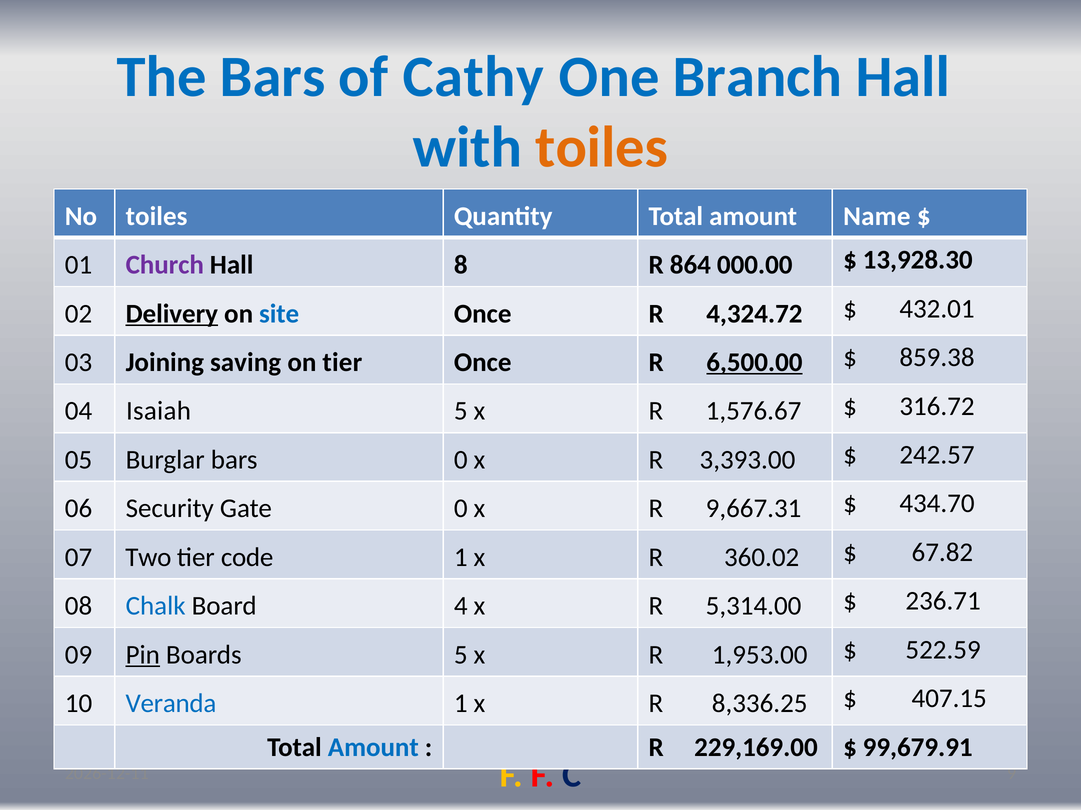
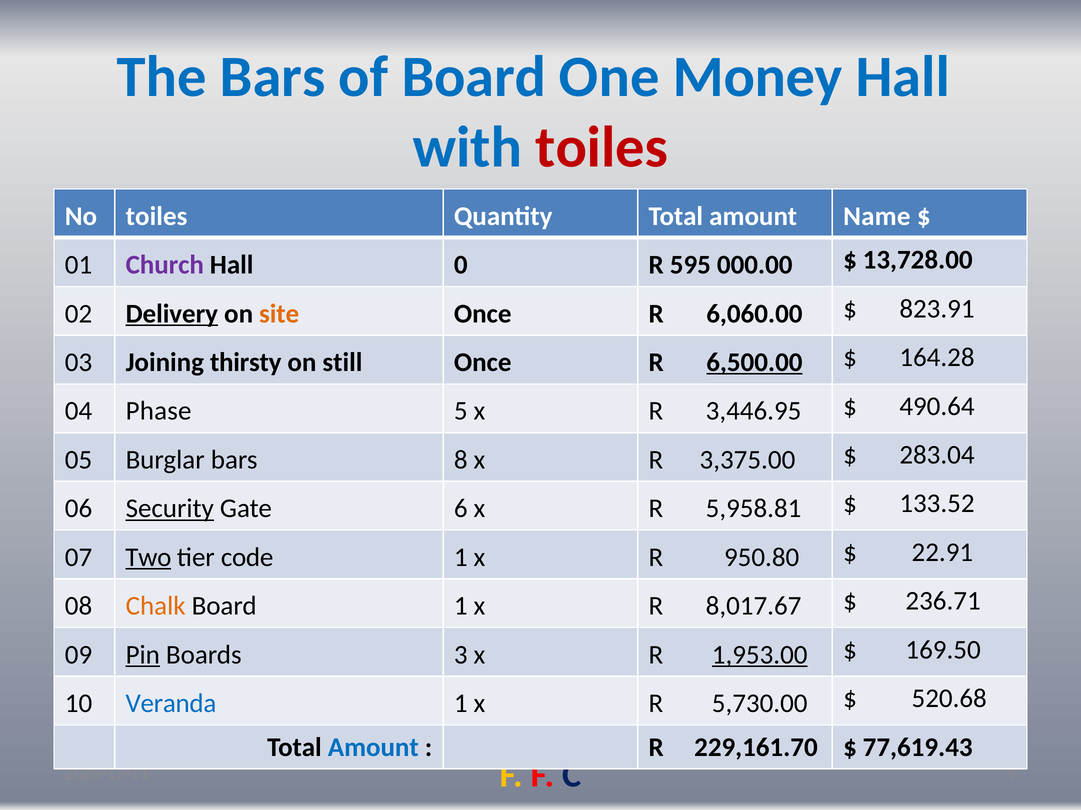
of Cathy: Cathy -> Board (474, 77)
Branch: Branch -> Money (758, 77)
toiles colour: orange -> red (602, 147)
8: 8 -> 0 (461, 265)
864: 864 -> 595 (690, 265)
13,928.30: 13,928.30 -> 13,728.00 (918, 260)
site colour: blue -> orange (279, 314)
4,324.72: 4,324.72 -> 6,060.00 (754, 314)
432.01: 432.01 -> 823.91 (937, 309)
saving: saving -> thirsty (246, 363)
on tier: tier -> still (342, 363)
859.38: 859.38 -> 164.28 (937, 358)
Isaiah: Isaiah -> Phase (159, 411)
1,576.67: 1,576.67 -> 3,446.95 (754, 411)
316.72: 316.72 -> 490.64 (937, 407)
bars 0: 0 -> 8 (461, 460)
3,393.00: 3,393.00 -> 3,375.00 (747, 460)
242.57: 242.57 -> 283.04 (937, 455)
Security underline: none -> present (170, 509)
Gate 0: 0 -> 6 (461, 509)
9,667.31: 9,667.31 -> 5,958.81 (754, 509)
434.70: 434.70 -> 133.52 (937, 504)
Two underline: none -> present (148, 558)
360.02: 360.02 -> 950.80 (762, 558)
67.82: 67.82 -> 22.91 (942, 553)
Chalk colour: blue -> orange (156, 607)
Board 4: 4 -> 1 (461, 607)
5,314.00: 5,314.00 -> 8,017.67 (754, 607)
Boards 5: 5 -> 3 (461, 655)
1,953.00 underline: none -> present (760, 655)
522.59: 522.59 -> 169.50 (943, 650)
8,336.25: 8,336.25 -> 5,730.00 (760, 704)
407.15: 407.15 -> 520.68 (949, 699)
229,169.00: 229,169.00 -> 229,161.70 (756, 748)
99,679.91: 99,679.91 -> 77,619.43 (918, 748)
